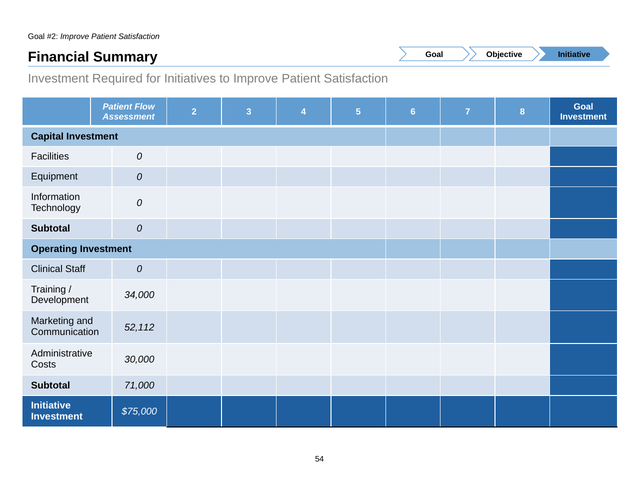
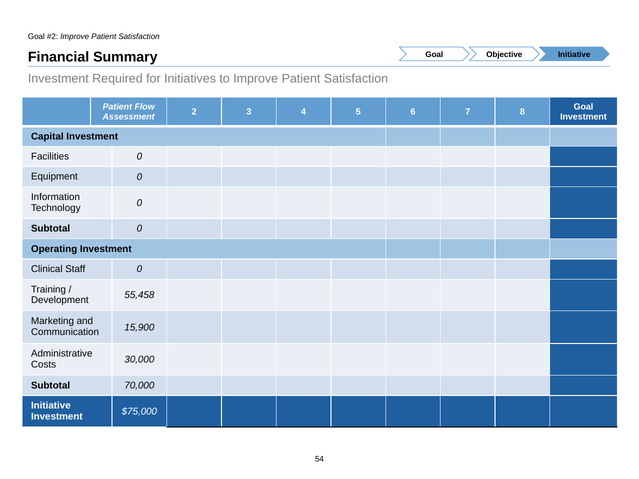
34,000: 34,000 -> 55,458 (139, 295)
52,112: 52,112 -> 15,900 (139, 328)
71,000: 71,000 -> 70,000 (139, 386)
